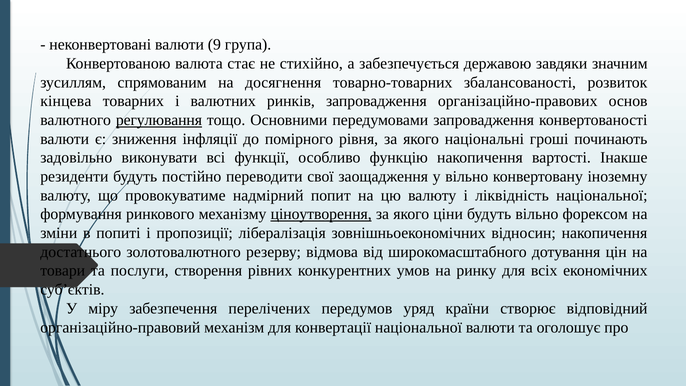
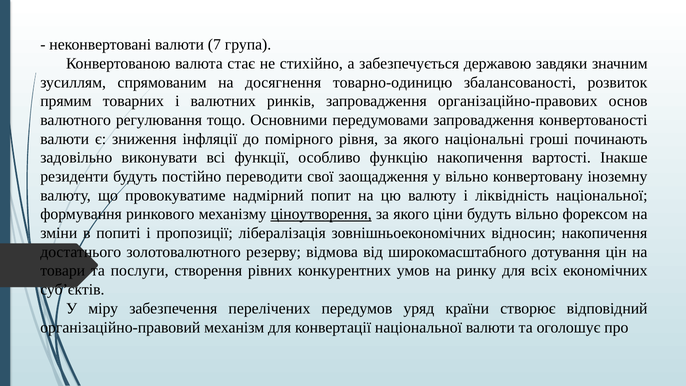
9: 9 -> 7 (214, 45)
товарно-товарних: товарно-товарних -> товарно-одиницю (393, 82)
кінцева: кінцева -> прямим (66, 101)
регулювання underline: present -> none (159, 120)
